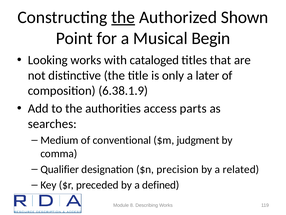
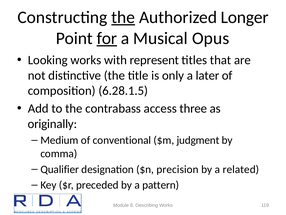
Shown: Shown -> Longer (245, 17)
for underline: none -> present (107, 38)
Begin: Begin -> Opus (211, 38)
cataloged: cataloged -> represent (154, 60)
6.38.1.9: 6.38.1.9 -> 6.28.1.5 (123, 91)
authorities: authorities -> contrabass (113, 108)
parts: parts -> three (193, 108)
searches: searches -> originally (52, 124)
defined: defined -> pattern (161, 185)
